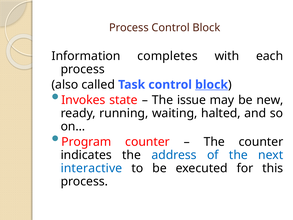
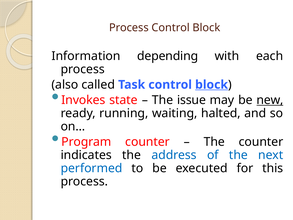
completes: completes -> depending (168, 56)
new underline: none -> present (270, 100)
interactive: interactive -> performed (92, 168)
